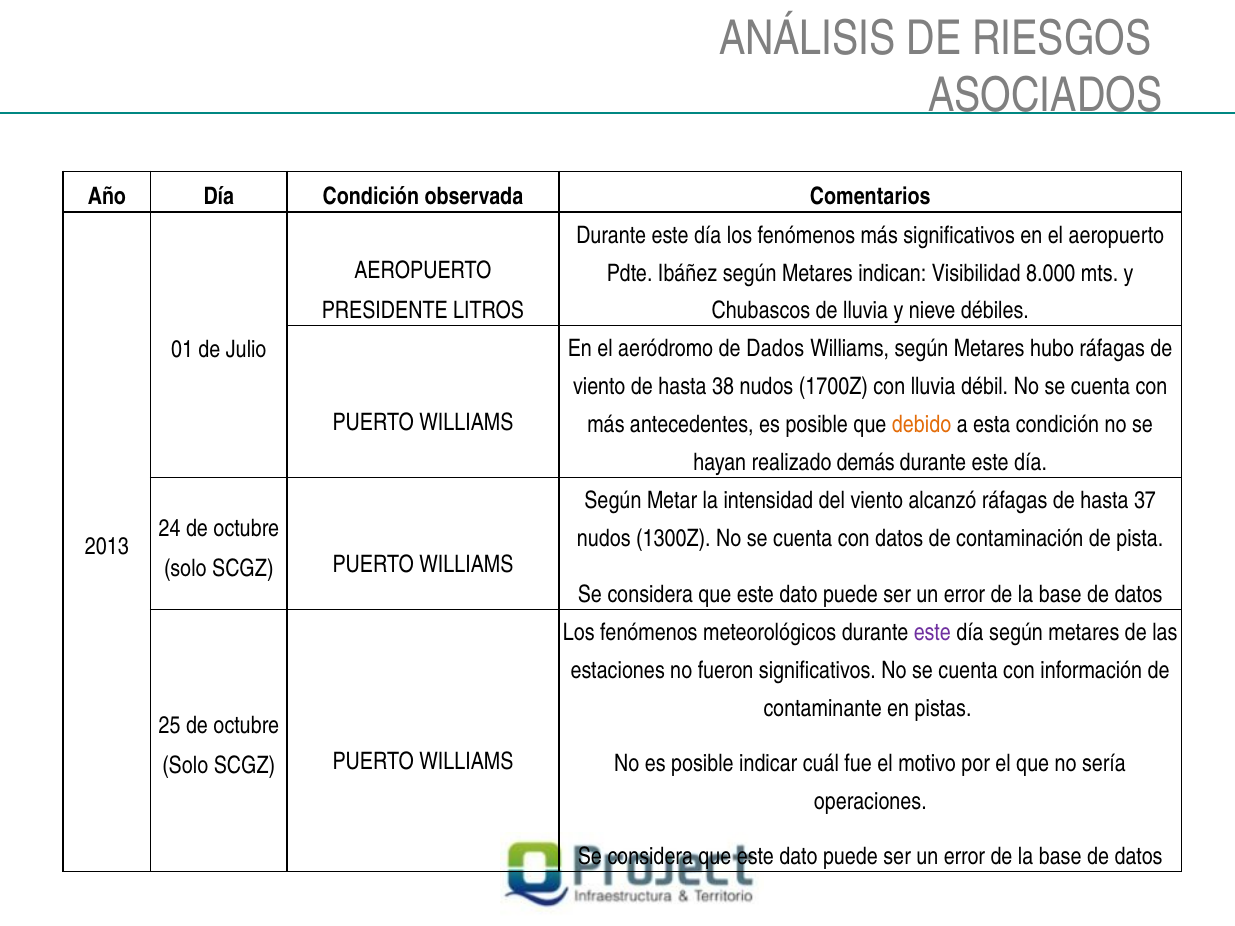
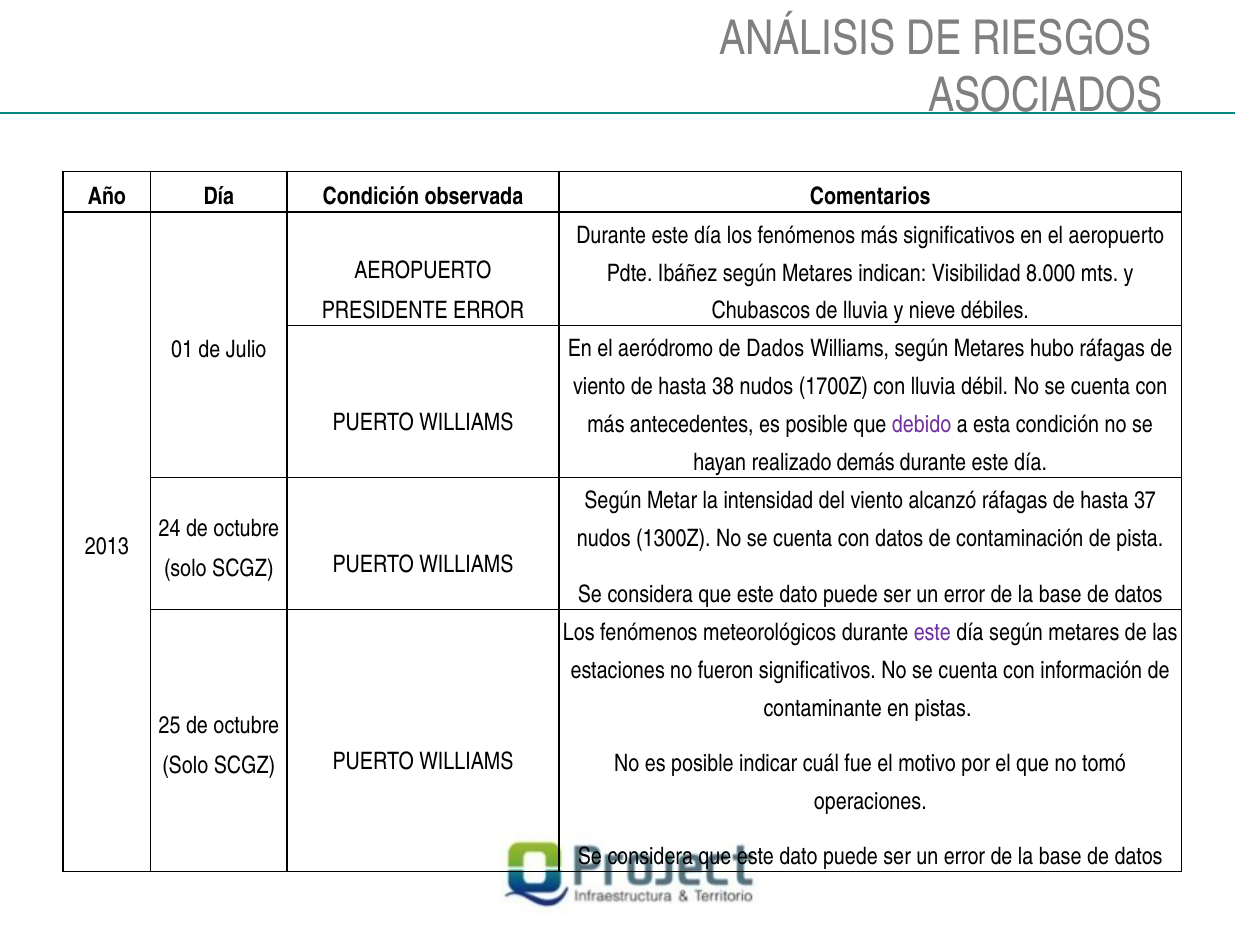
PRESIDENTE LITROS: LITROS -> ERROR (489, 310)
debido colour: orange -> purple (922, 425)
sería: sería -> tomó (1104, 764)
